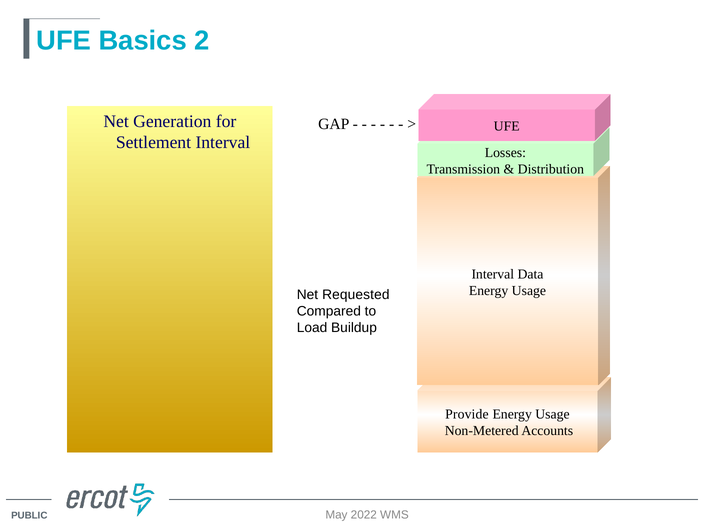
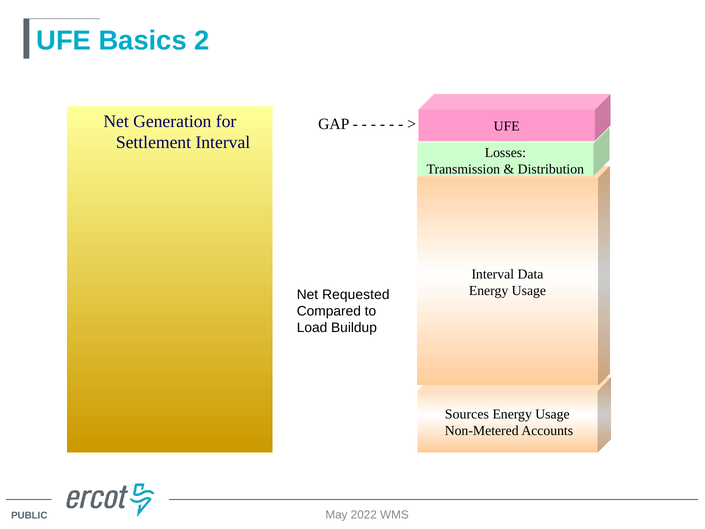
Provide: Provide -> Sources (467, 414)
